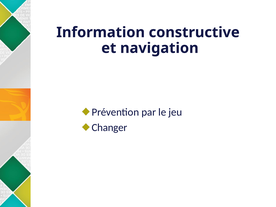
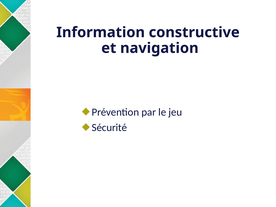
Changer: Changer -> Sécurité (109, 128)
